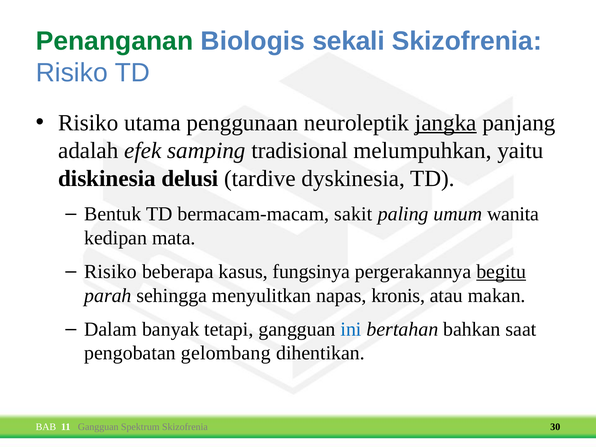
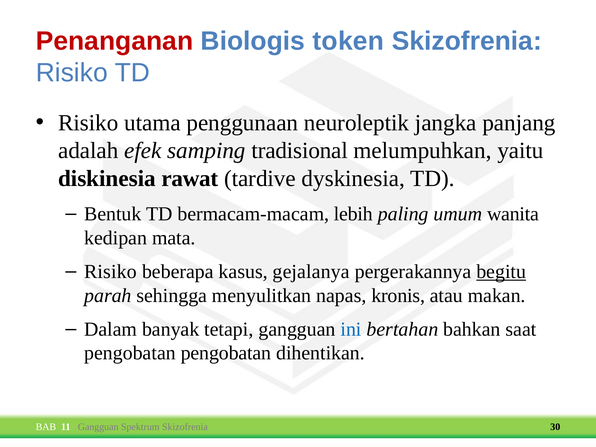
Penanganan colour: green -> red (114, 41)
sekali: sekali -> token (348, 41)
jangka underline: present -> none (446, 123)
delusi: delusi -> rawat (190, 178)
sakit: sakit -> lebih (353, 214)
fungsinya: fungsinya -> gejalanya (311, 272)
pengobatan gelombang: gelombang -> pengobatan (226, 353)
